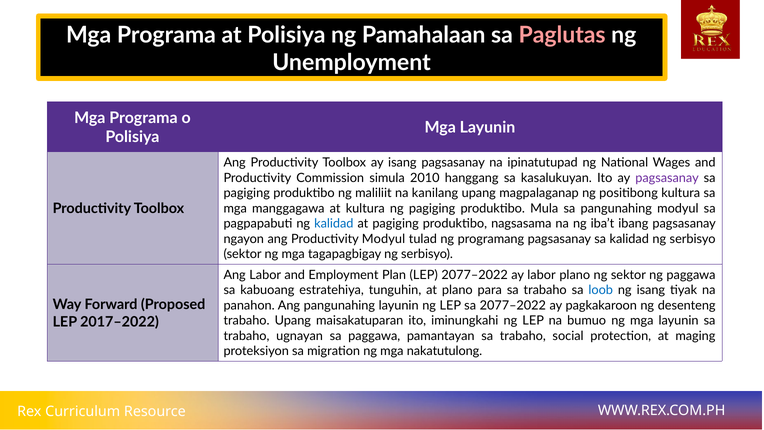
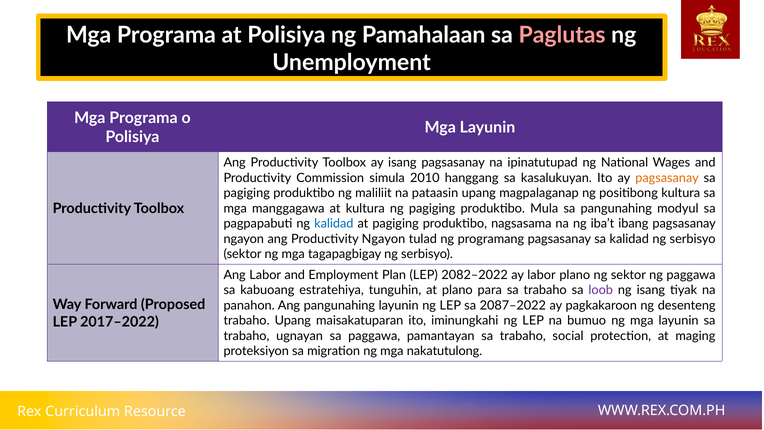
pagsasanay colour: purple -> orange (667, 178)
kanilang: kanilang -> pataasin (435, 193)
Productivity Modyul: Modyul -> Ngayon (384, 239)
LEP 2077–2022: 2077–2022 -> 2082–2022 (475, 275)
loob colour: blue -> purple (601, 290)
sa 2077–2022: 2077–2022 -> 2087–2022 (513, 305)
